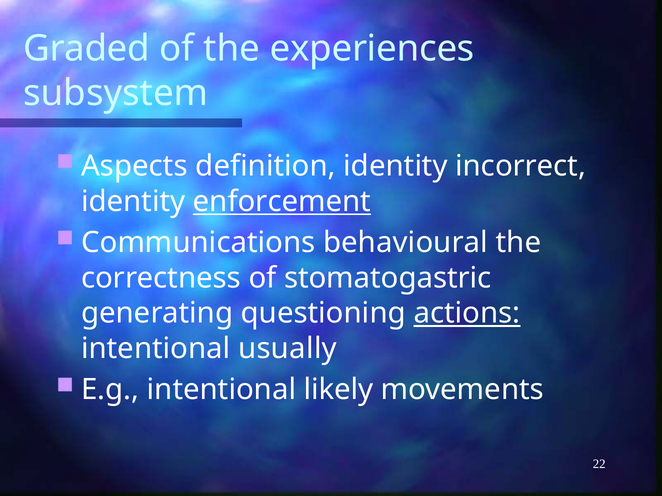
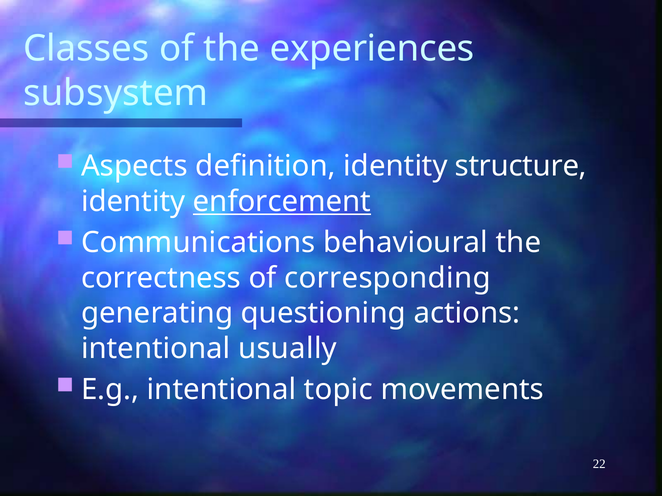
Graded: Graded -> Classes (86, 49)
incorrect: incorrect -> structure (521, 166)
stomatogastric: stomatogastric -> corresponding (388, 278)
actions underline: present -> none (467, 314)
likely: likely -> topic (338, 390)
